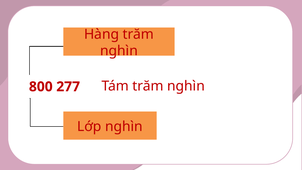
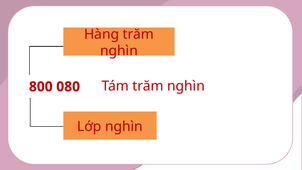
277: 277 -> 080 (68, 87)
